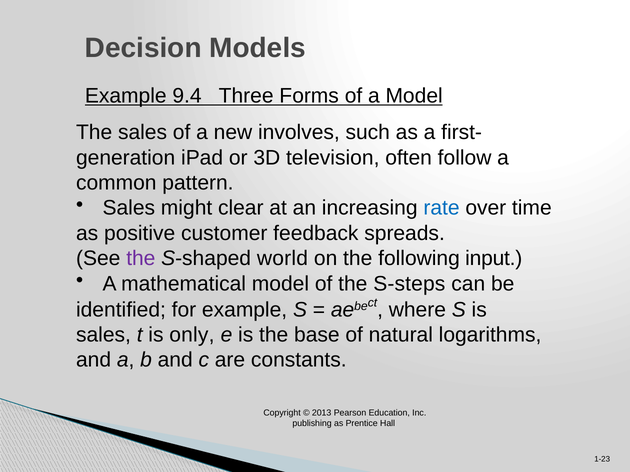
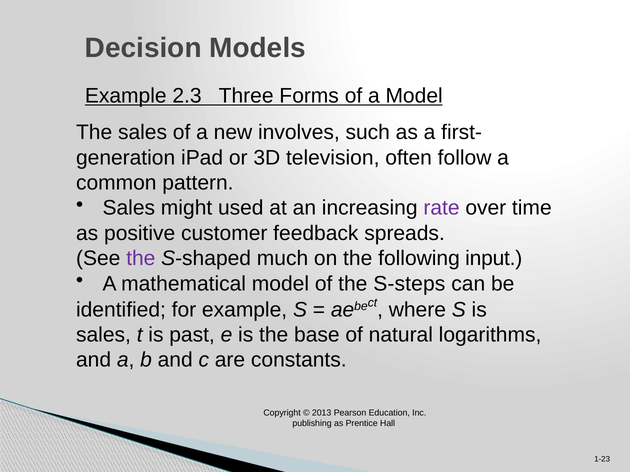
9.4: 9.4 -> 2.3 (187, 96)
clear: clear -> used (241, 208)
rate colour: blue -> purple (441, 208)
world: world -> much (283, 259)
only: only -> past (192, 335)
